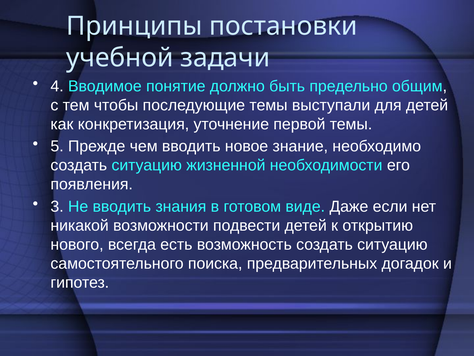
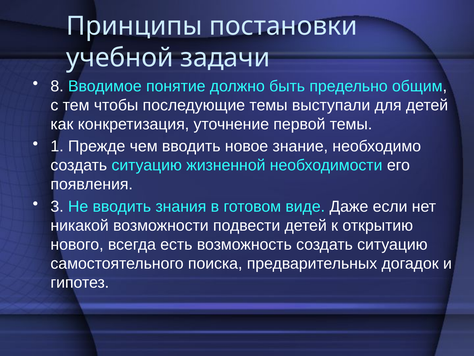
4: 4 -> 8 (57, 86)
5: 5 -> 1 (57, 146)
